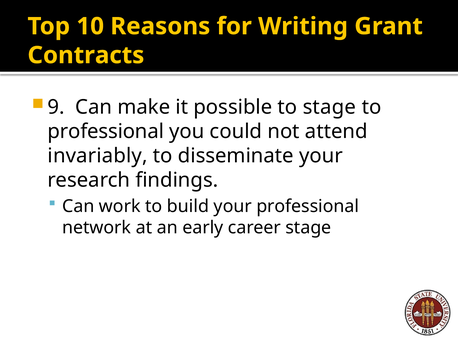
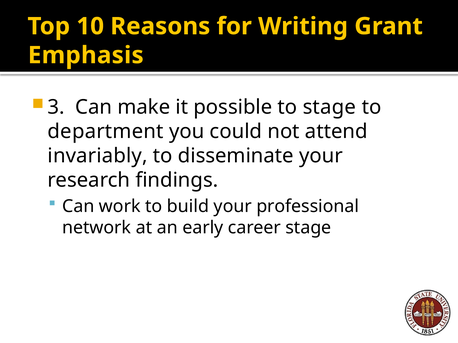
Contracts: Contracts -> Emphasis (86, 55)
9: 9 -> 3 (56, 107)
professional: professional -> department (106, 132)
